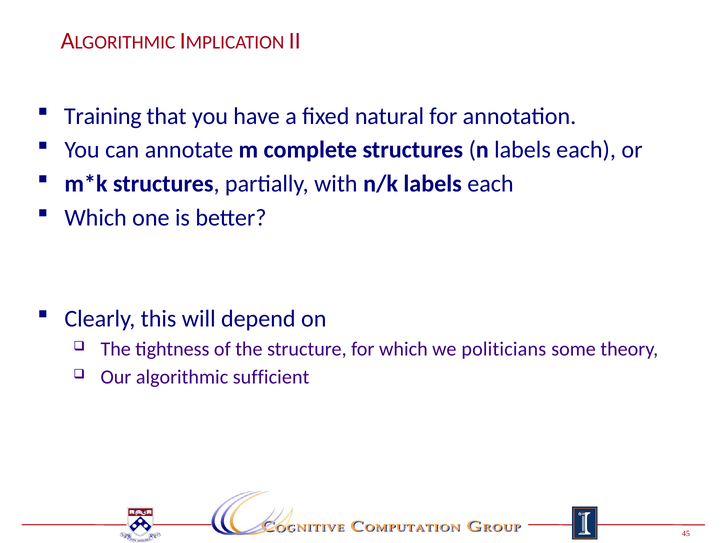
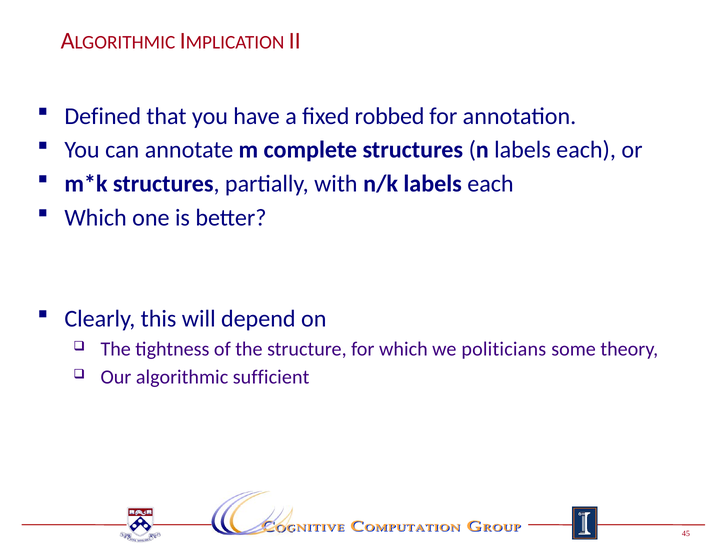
Training: Training -> Defined (103, 116)
natural: natural -> robbed (389, 116)
